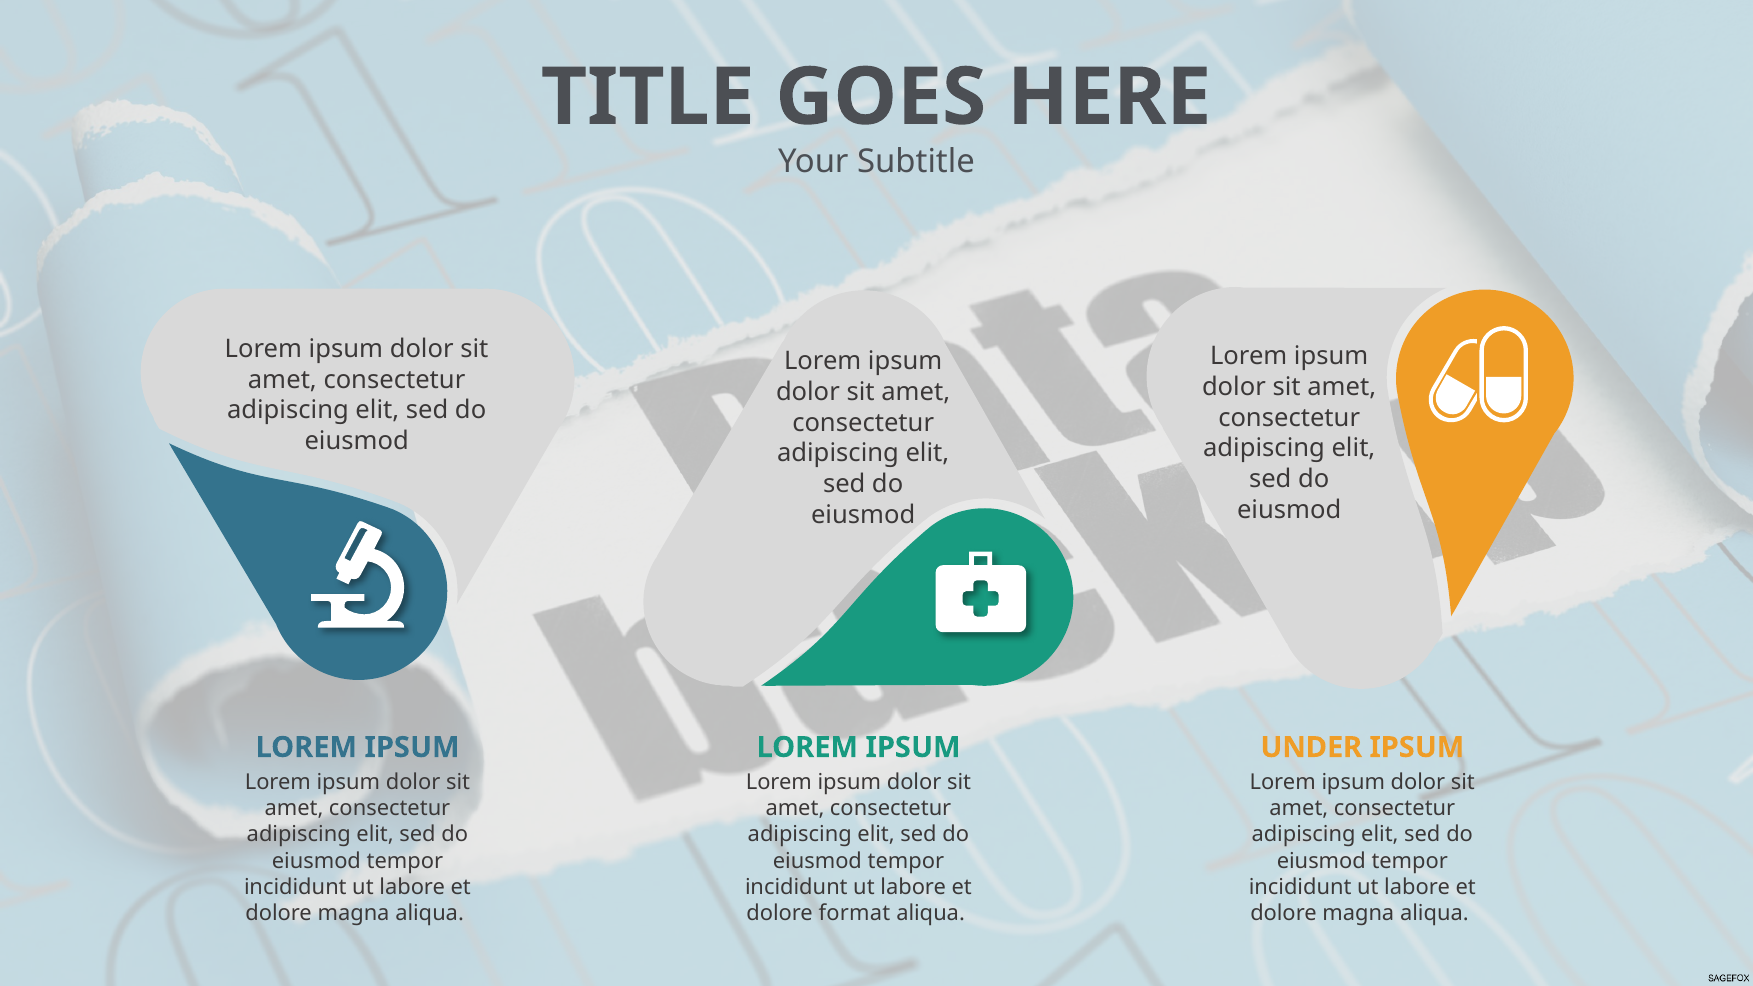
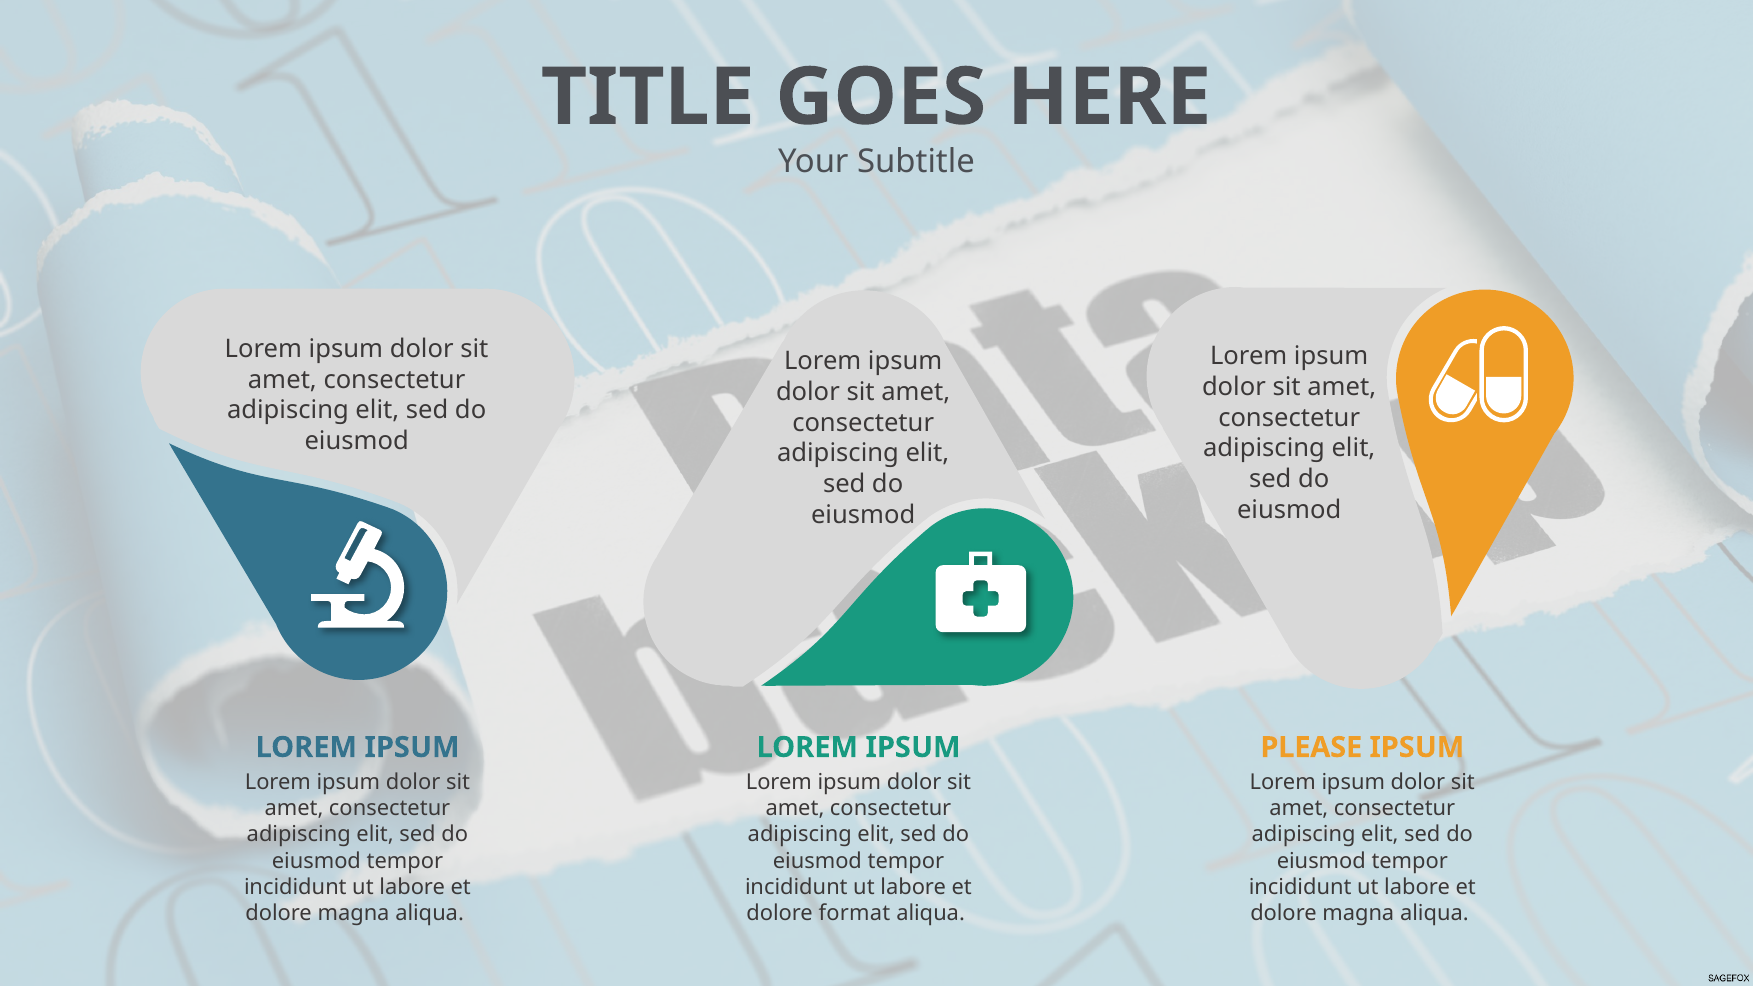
UNDER: UNDER -> PLEASE (1311, 747)
